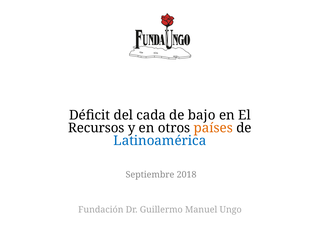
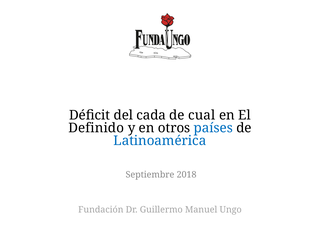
bajo: bajo -> cual (202, 115)
Recursos: Recursos -> Definido (96, 128)
países colour: orange -> blue (213, 128)
